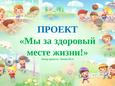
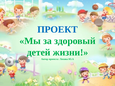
месте: месте -> детей (39, 53)
